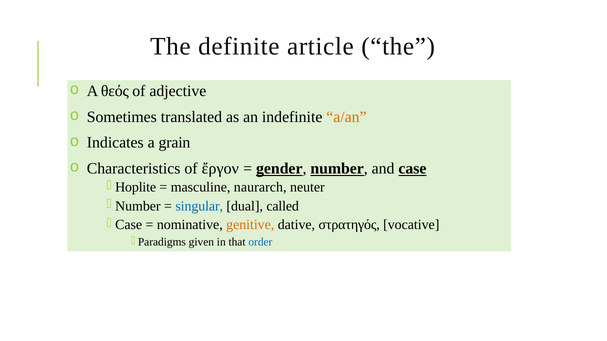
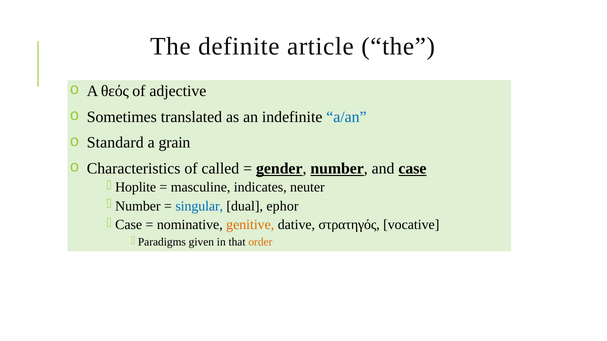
a/an colour: orange -> blue (346, 117)
Indicates: Indicates -> Standard (115, 143)
ἔργον: ἔργον -> called (220, 169)
naurarch: naurarch -> indicates (260, 187)
called: called -> ephor (283, 206)
order colour: blue -> orange (260, 243)
